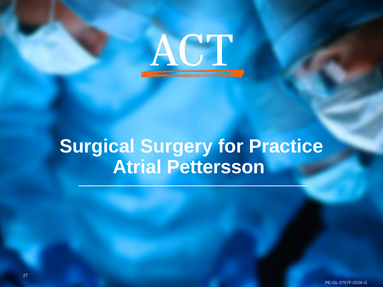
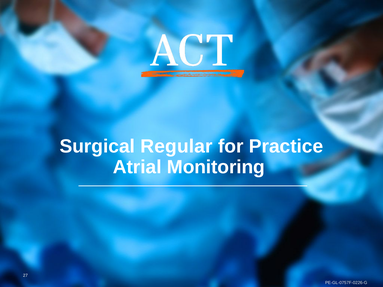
Surgery: Surgery -> Regular (177, 146)
Pettersson: Pettersson -> Monitoring (216, 167)
